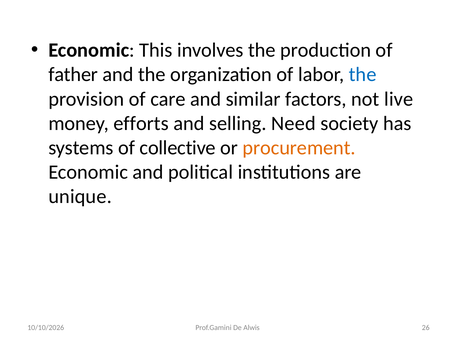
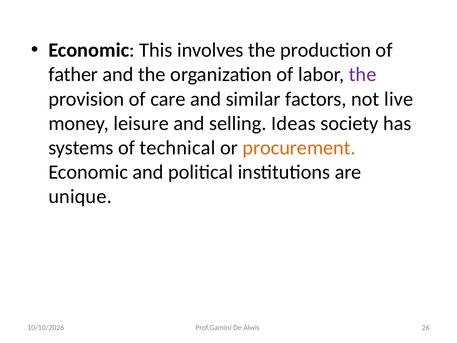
the colour: blue -> purple (363, 75)
efforts: efforts -> leisure (141, 123)
Need: Need -> Ideas (293, 123)
collective: collective -> technical (178, 148)
